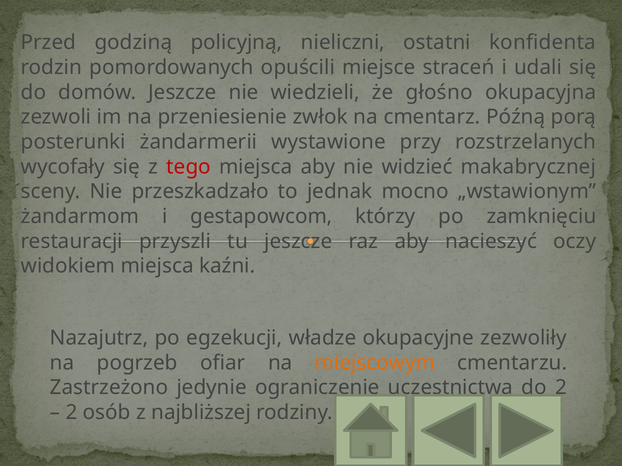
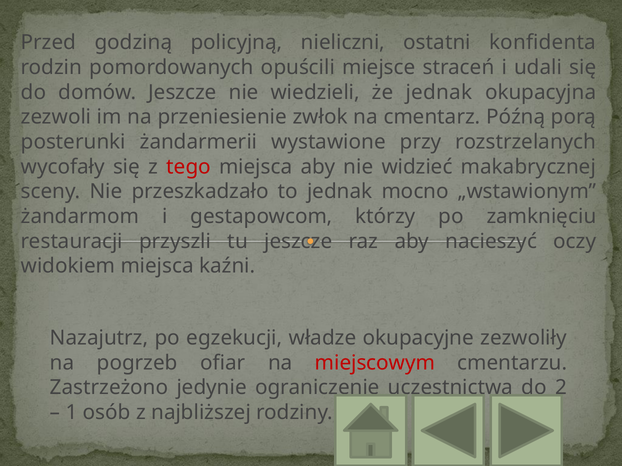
że głośno: głośno -> jednak (439, 92)
miejscowym colour: orange -> red (375, 363)
2: 2 -> 1 (72, 413)
